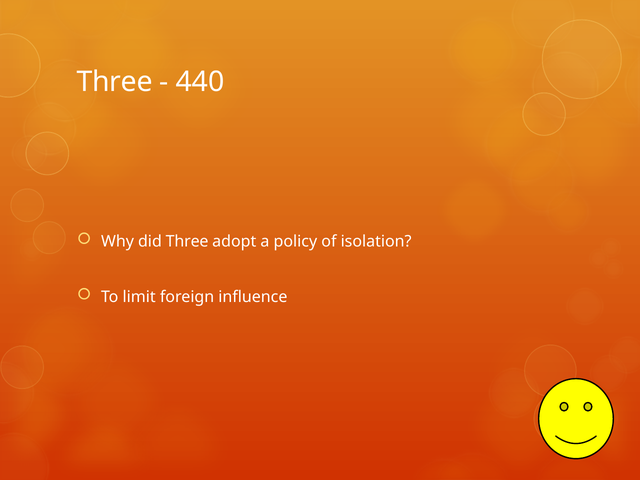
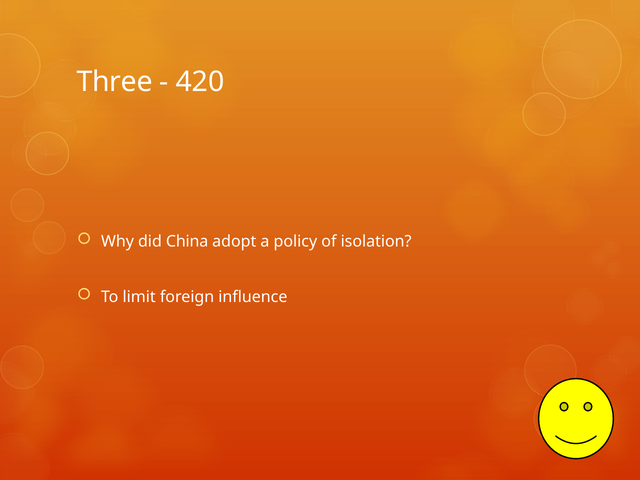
440: 440 -> 420 (200, 82)
did Three: Three -> China (187, 242)
